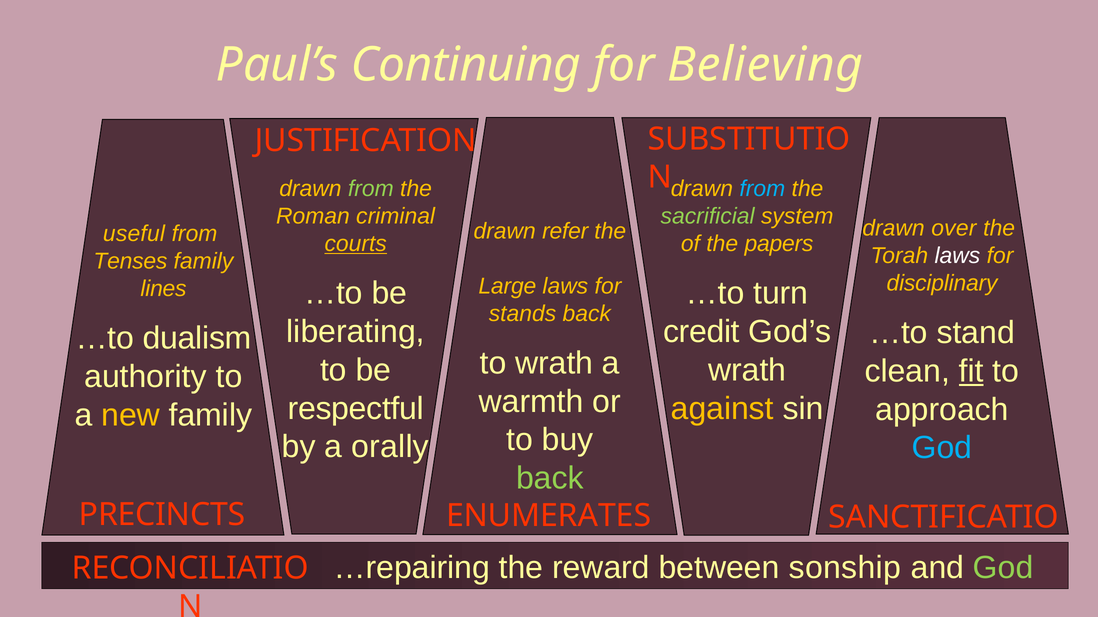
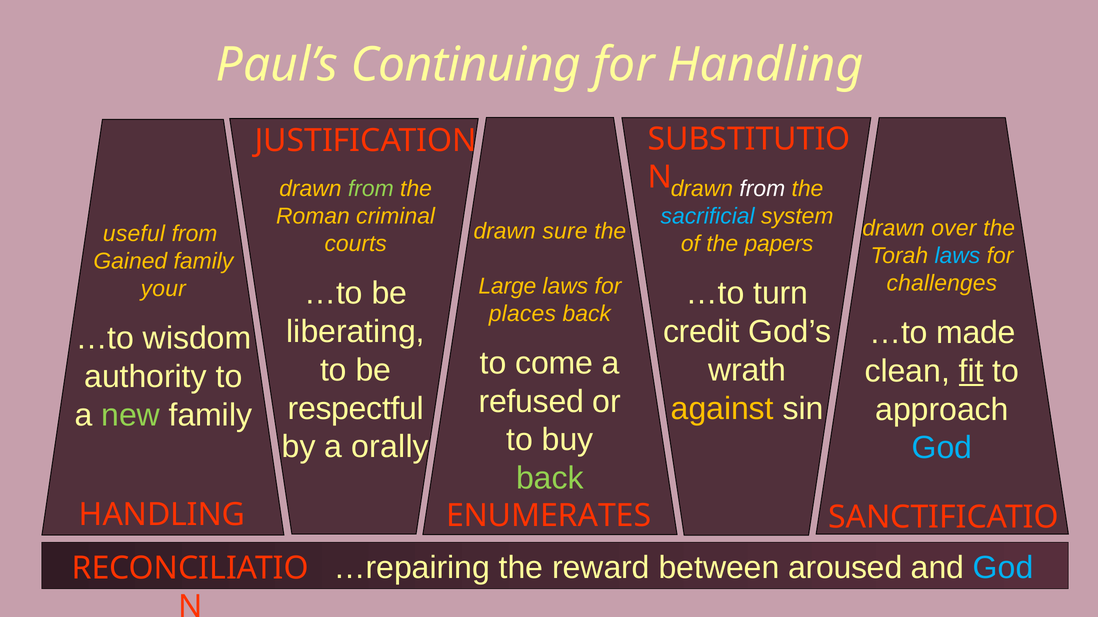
for Believing: Believing -> Handling (765, 65)
from colour: light blue -> white (762, 189)
sacrificial colour: light green -> light blue (708, 217)
refer: refer -> sure (565, 231)
courts underline: present -> none (356, 244)
laws colour: white -> light blue (957, 256)
Tenses: Tenses -> Gained (130, 261)
disciplinary: disciplinary -> challenges (942, 283)
lines: lines -> your (163, 289)
stands: stands -> places (522, 314)
stand: stand -> made (976, 333)
dualism: dualism -> wisdom (197, 339)
to wrath: wrath -> come (554, 363)
warmth: warmth -> refused (531, 402)
new colour: yellow -> light green (131, 415)
PRECINCTS: PRECINCTS -> HANDLING (162, 515)
sonship: sonship -> aroused (845, 568)
God colour: light green -> light blue (1003, 568)
